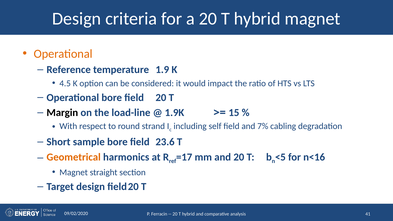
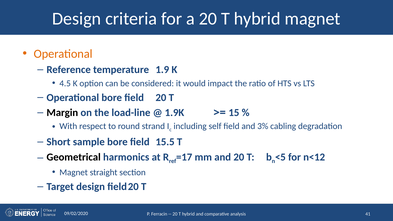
7%: 7% -> 3% (263, 126)
23.6: 23.6 -> 15.5 (165, 142)
Geometrical colour: orange -> black (74, 157)
n<16: n<16 -> n<12 (314, 157)
